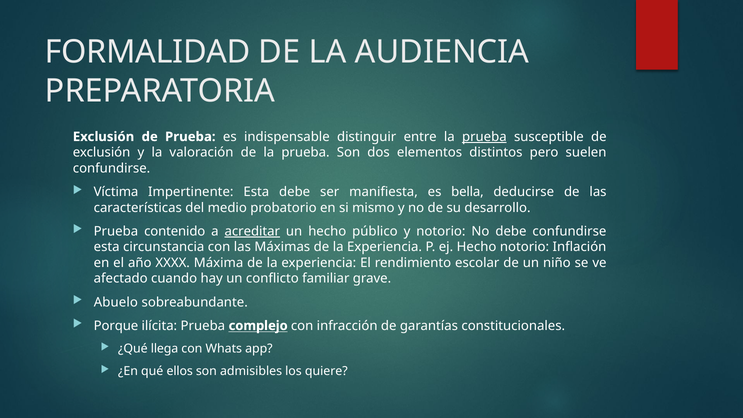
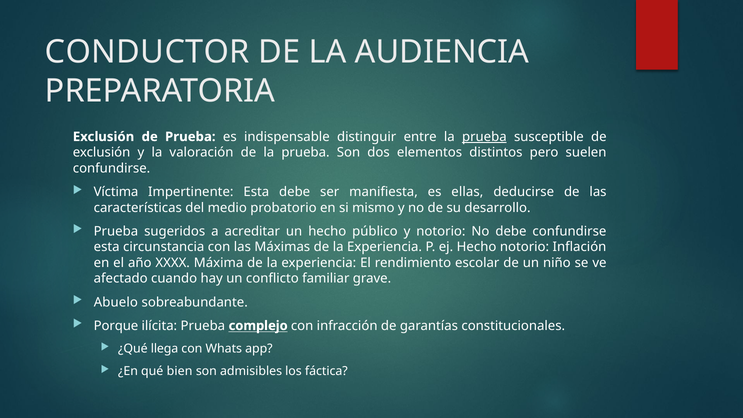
FORMALIDAD: FORMALIDAD -> CONDUCTOR (147, 52)
bella: bella -> ellas (467, 192)
contenido: contenido -> sugeridos (175, 231)
acreditar underline: present -> none (252, 231)
ellos: ellos -> bien (180, 371)
quiere: quiere -> fáctica (326, 371)
